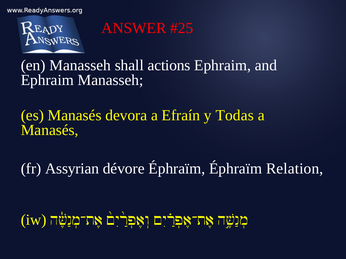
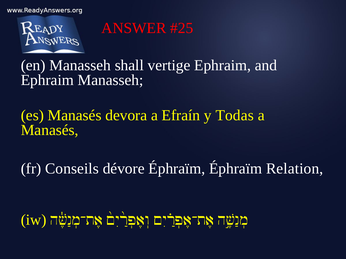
actions: actions -> vertige (169, 65)
Assyrian: Assyrian -> Conseils (72, 169)
